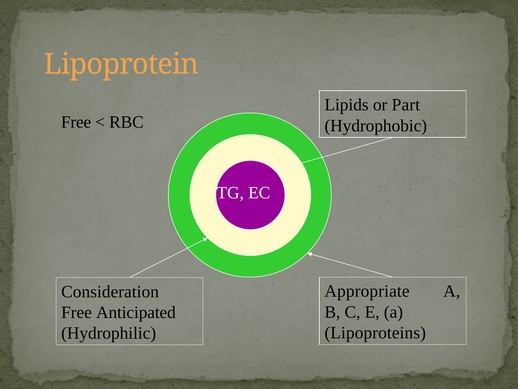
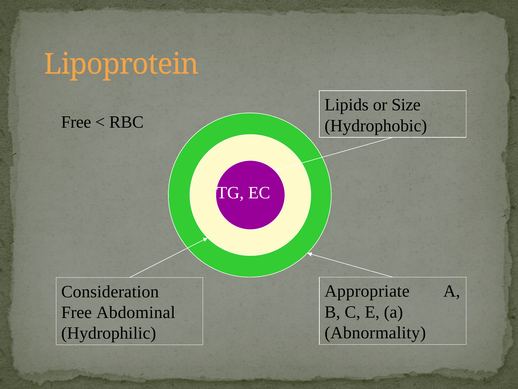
Part: Part -> Size (406, 105)
Anticipated: Anticipated -> Abdominal (136, 312)
Lipoproteins: Lipoproteins -> Abnormality (375, 332)
